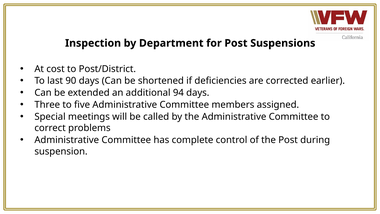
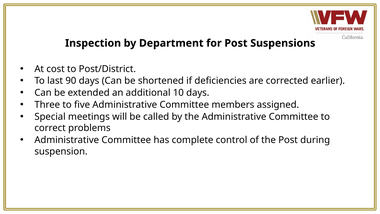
94: 94 -> 10 (178, 93)
